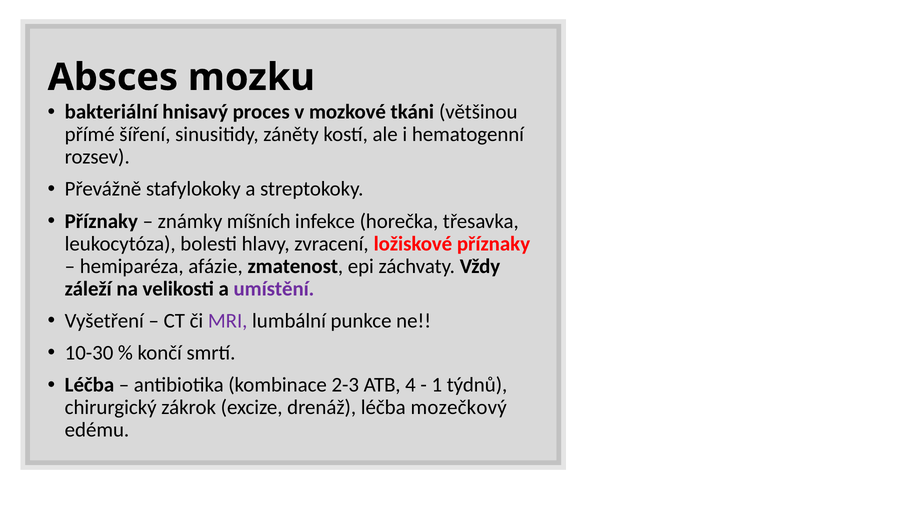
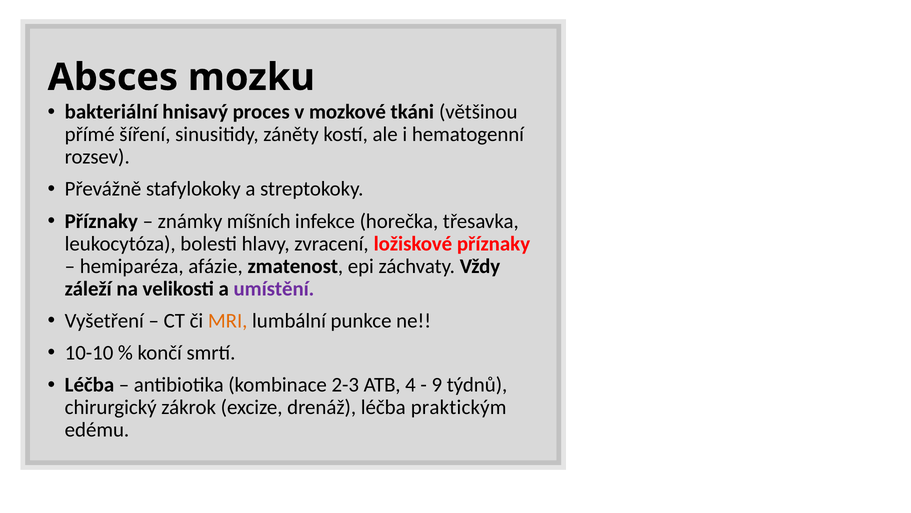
MRI colour: purple -> orange (228, 320)
10-30: 10-30 -> 10-10 (89, 352)
1: 1 -> 9 (437, 384)
mozečkový: mozečkový -> praktickým (459, 407)
